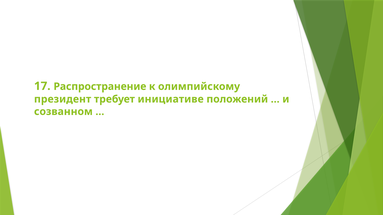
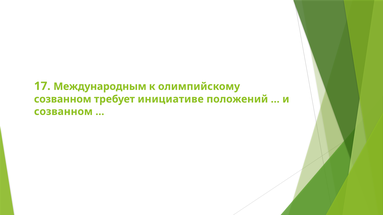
Распространение: Распространение -> Международным (100, 87)
президент: президент -> созванном (63, 99)
